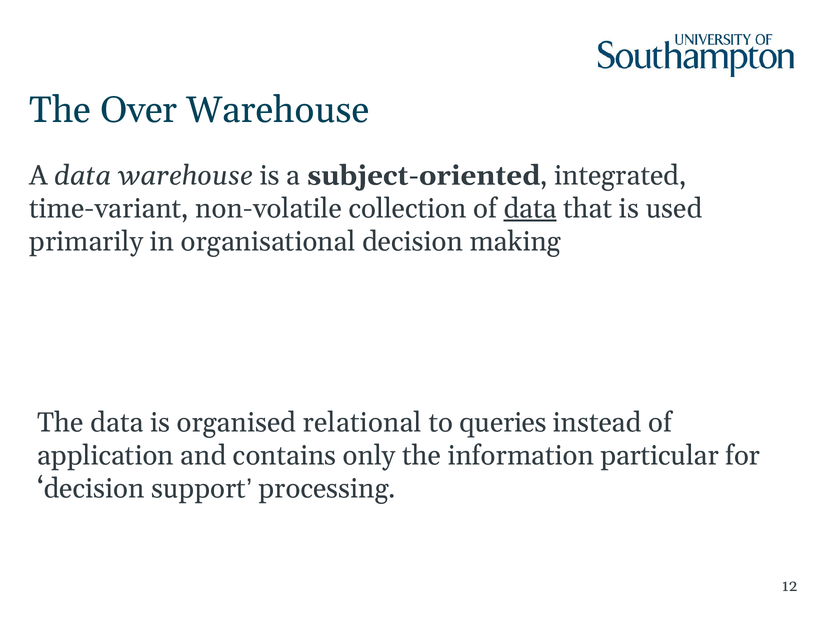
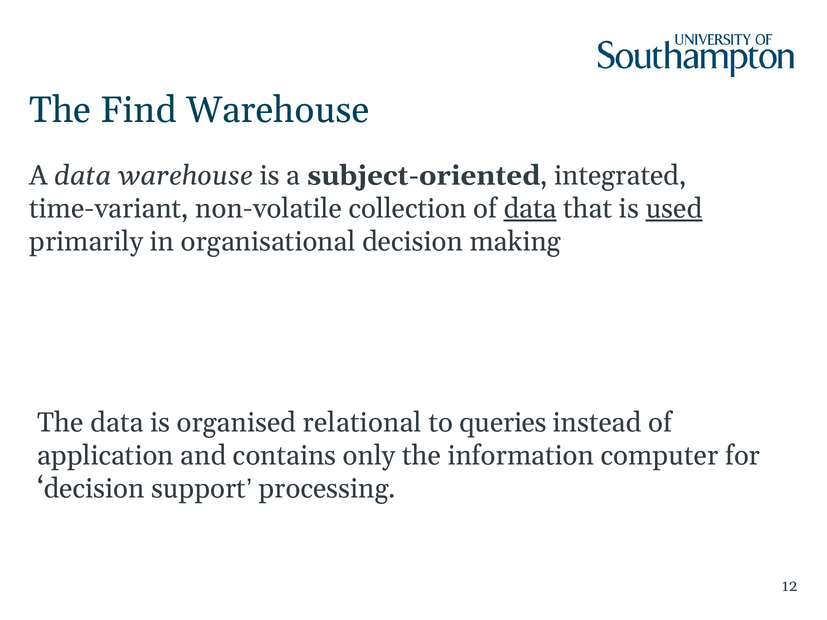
Over: Over -> Find (138, 110)
used underline: none -> present (674, 209)
particular: particular -> computer (660, 456)
